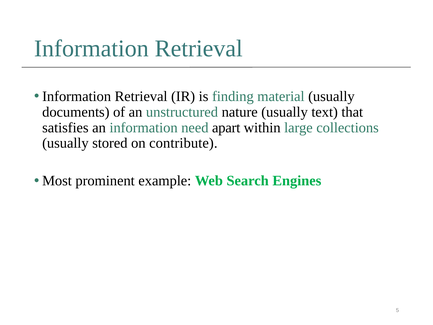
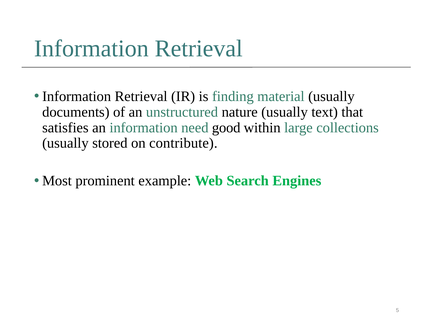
apart: apart -> good (226, 127)
